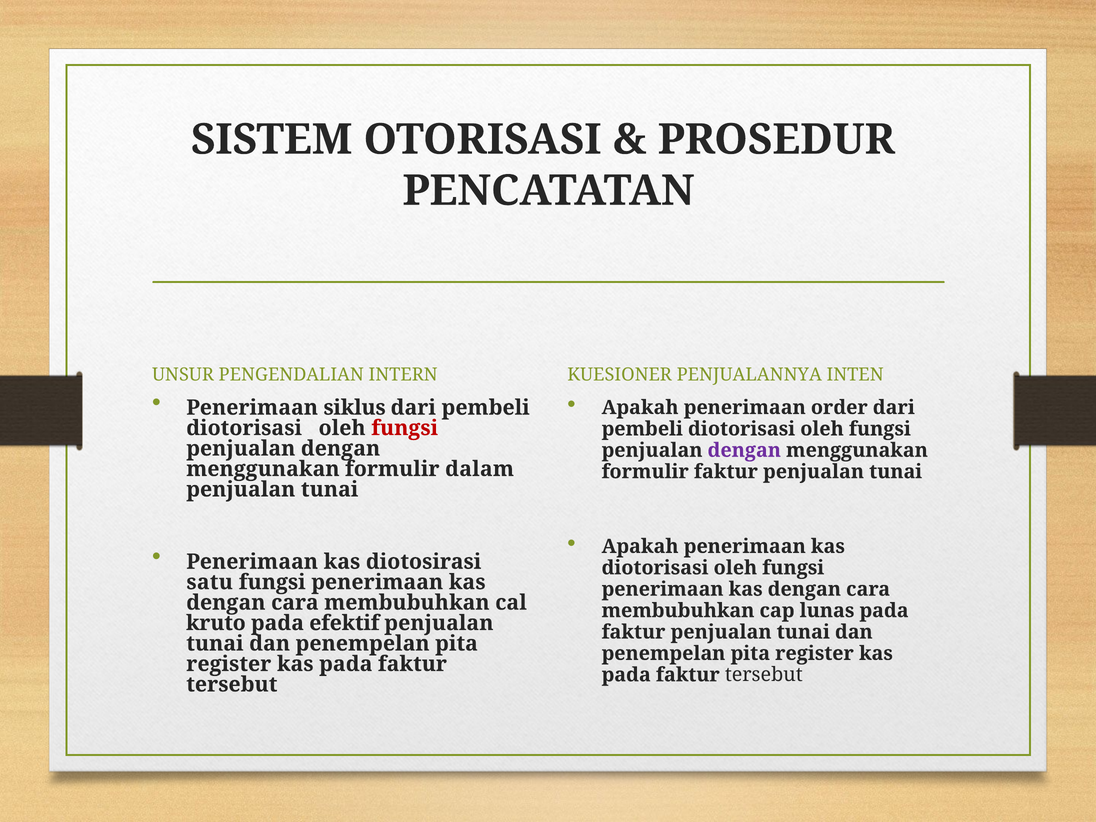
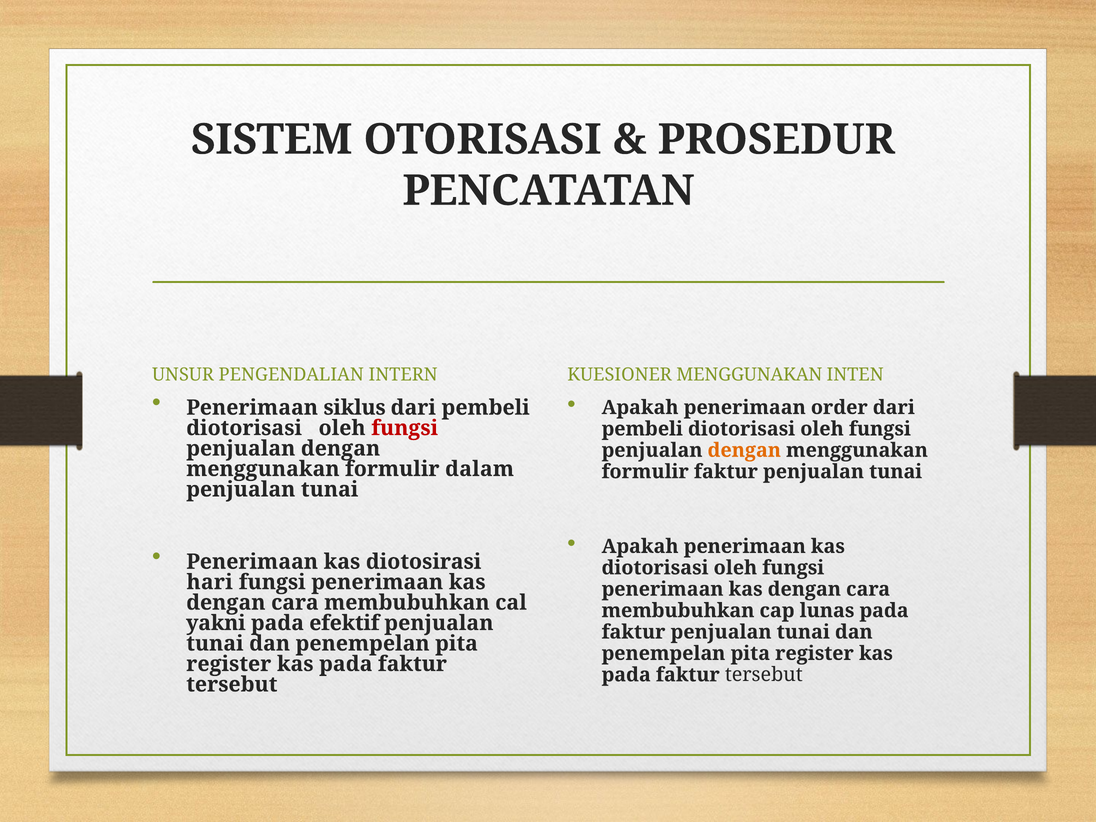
KUESIONER PENJUALANNYA: PENJUALANNYA -> MENGGUNAKAN (749, 375)
dengan colour: purple -> orange (744, 450)
satu: satu -> hari (210, 582)
kruto: kruto -> yakni (216, 623)
